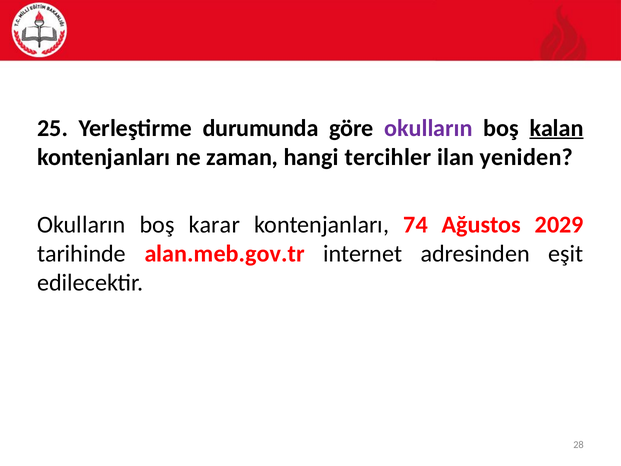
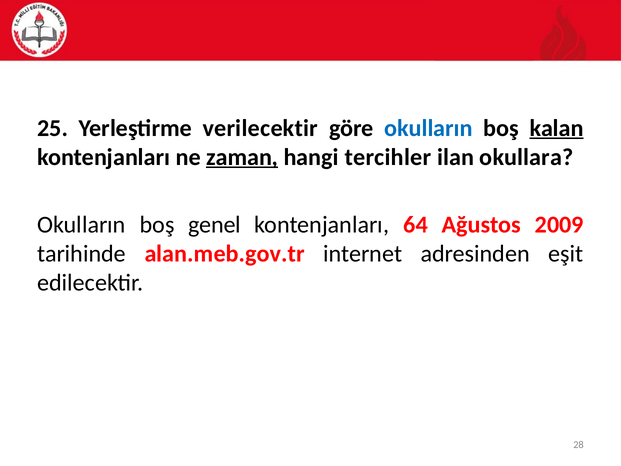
durumunda: durumunda -> verilecektir (260, 128)
okulların colour: purple -> blue (428, 128)
zaman underline: none -> present (242, 157)
yeniden: yeniden -> okullara (526, 157)
karar: karar -> genel (215, 225)
74: 74 -> 64 (416, 225)
2029: 2029 -> 2009 (559, 225)
